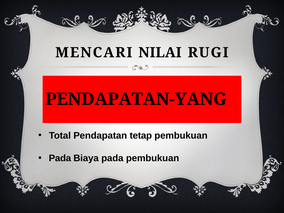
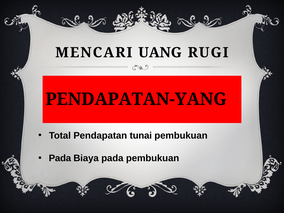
NILAI: NILAI -> UANG (160, 53)
tetap: tetap -> tunai (141, 136)
